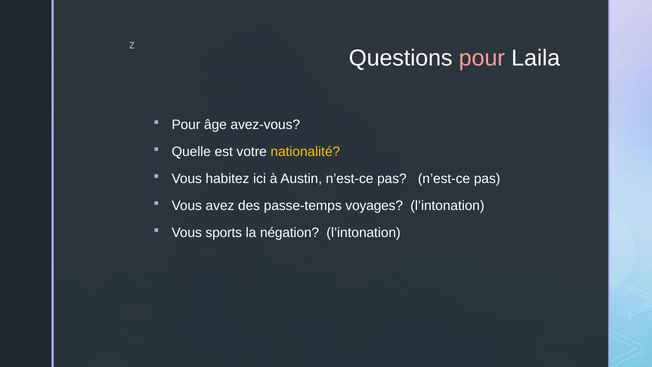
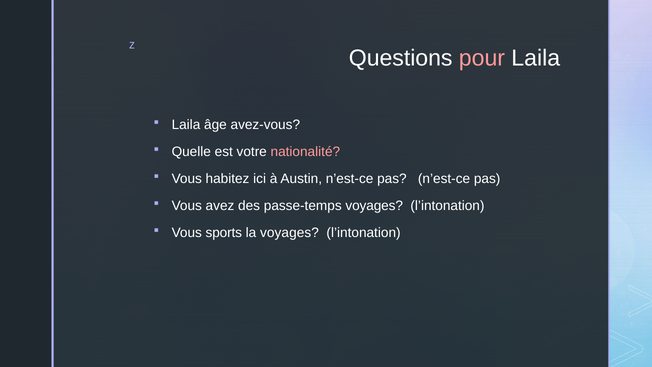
Pour: Pour -> Laila (186, 125)
nationalité colour: yellow -> pink (305, 152)
la négation: négation -> voyages (289, 233)
